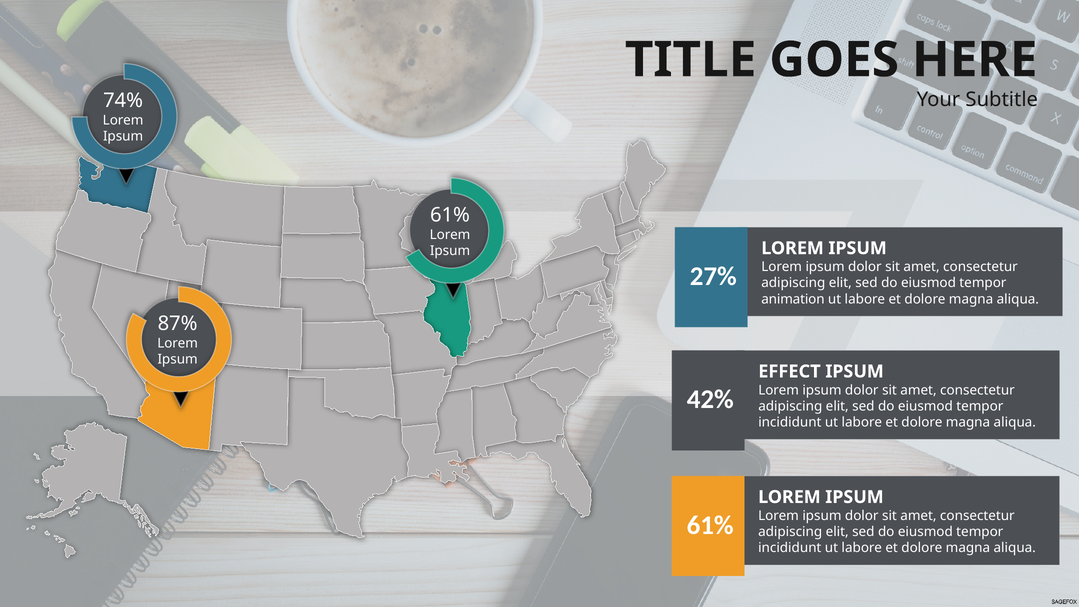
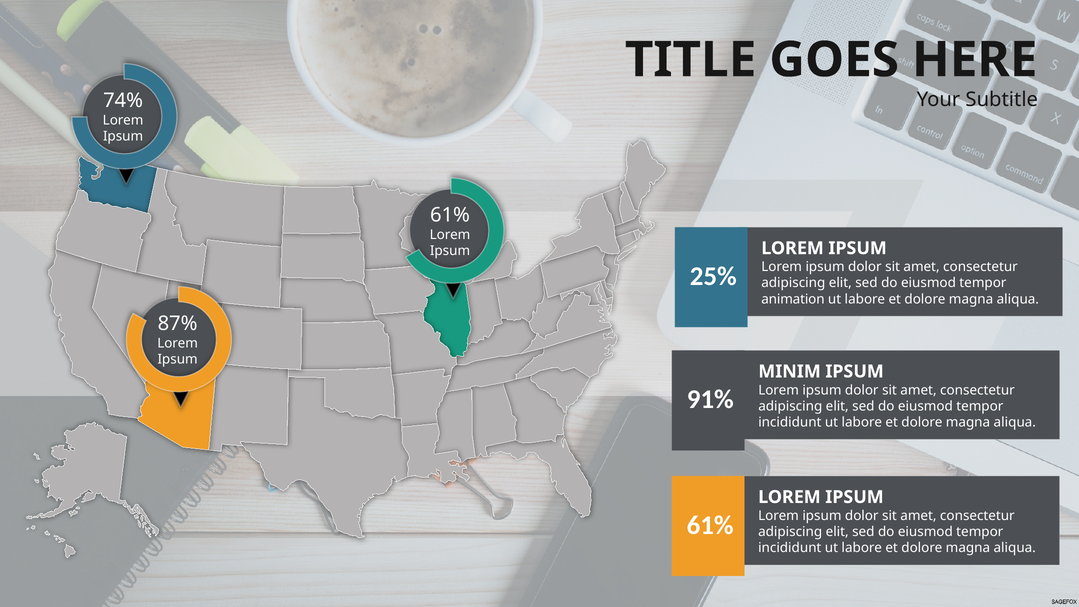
27%: 27% -> 25% (713, 276)
EFFECT: EFFECT -> MINIM (790, 371)
42%: 42% -> 91% (710, 399)
